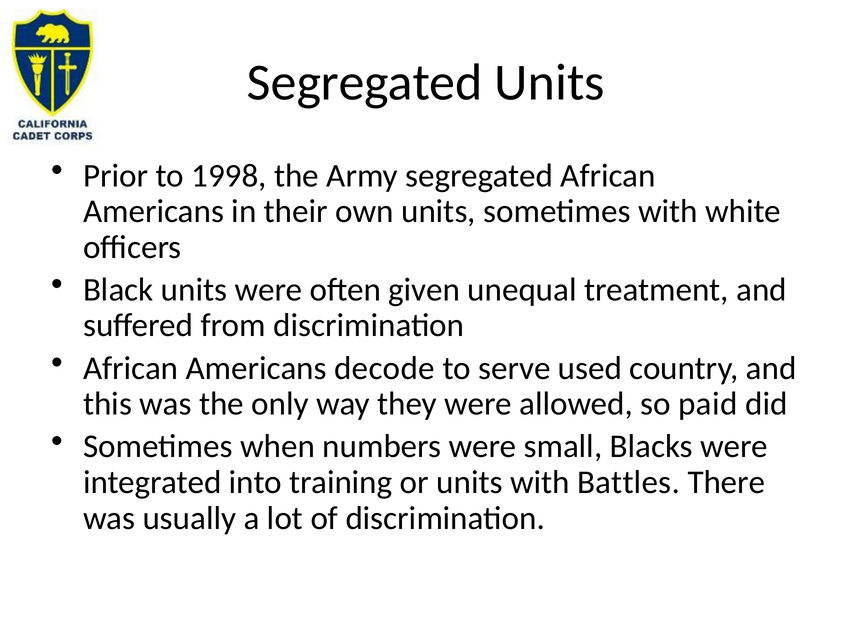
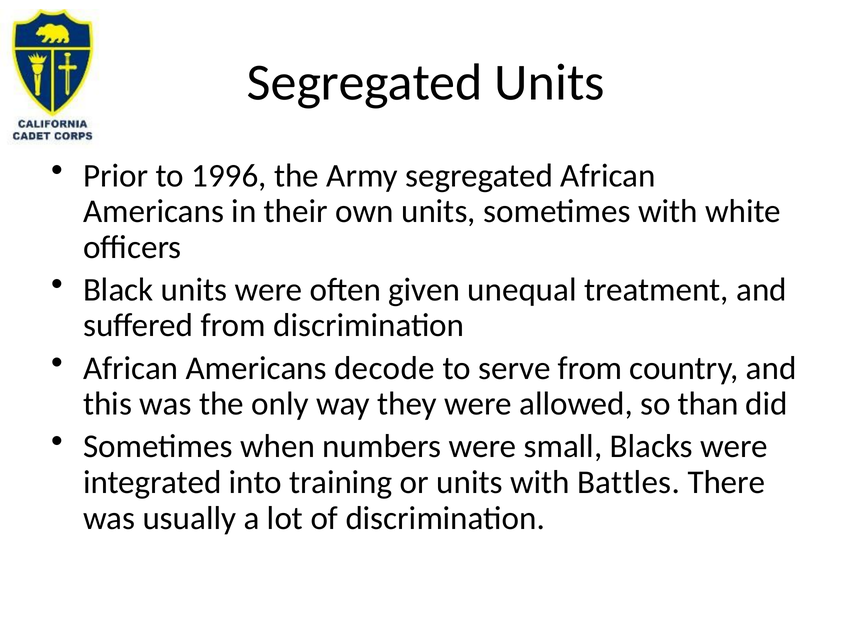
1998: 1998 -> 1996 (229, 176)
serve used: used -> from (590, 368)
paid: paid -> than (708, 404)
